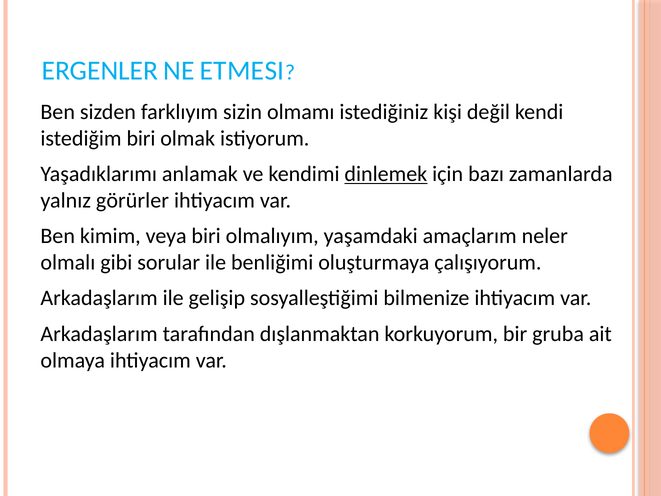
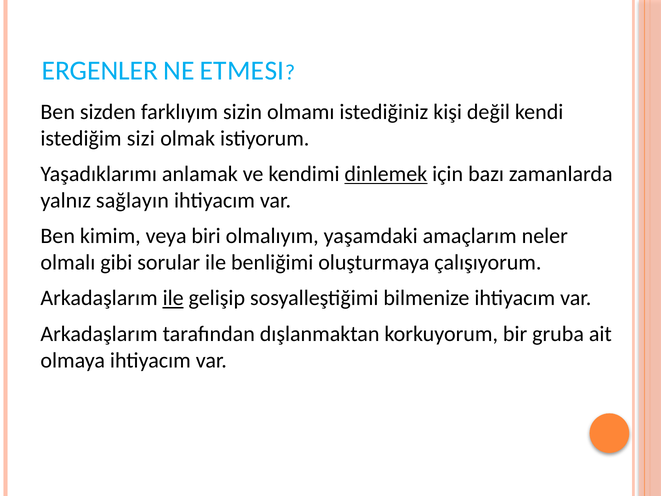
istediğim biri: biri -> sizi (141, 138)
görürler: görürler -> sağlayın (132, 200)
ile underline: none -> present (173, 298)
